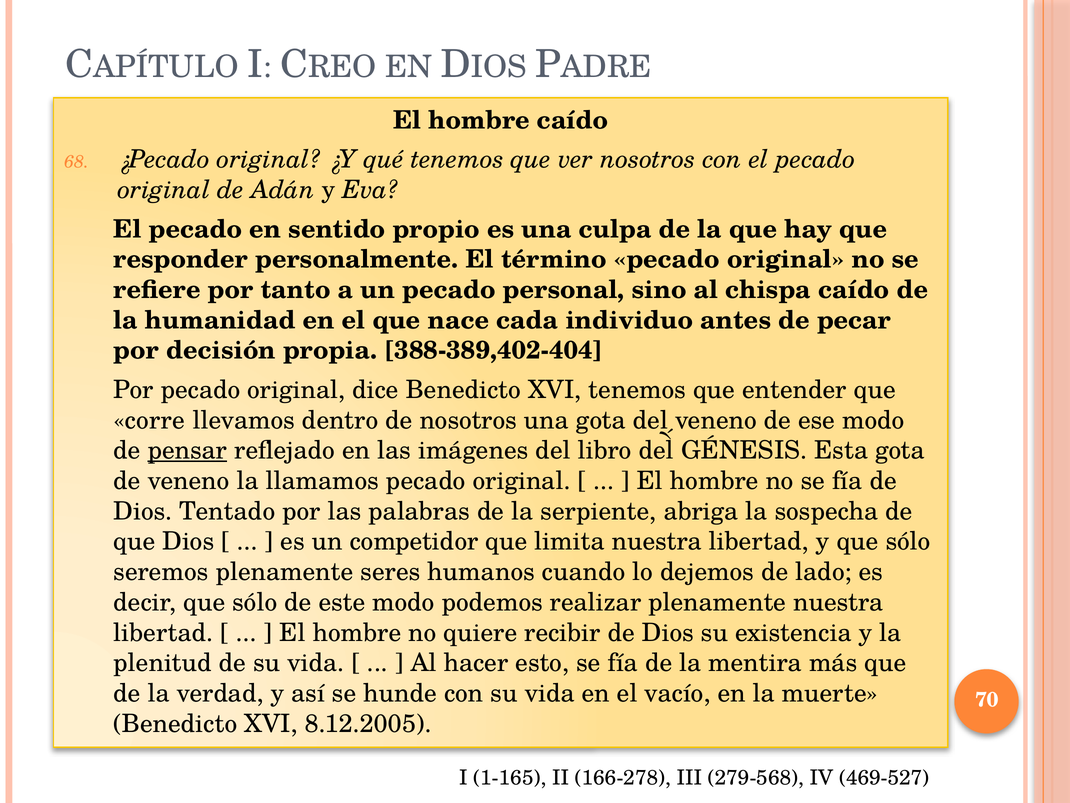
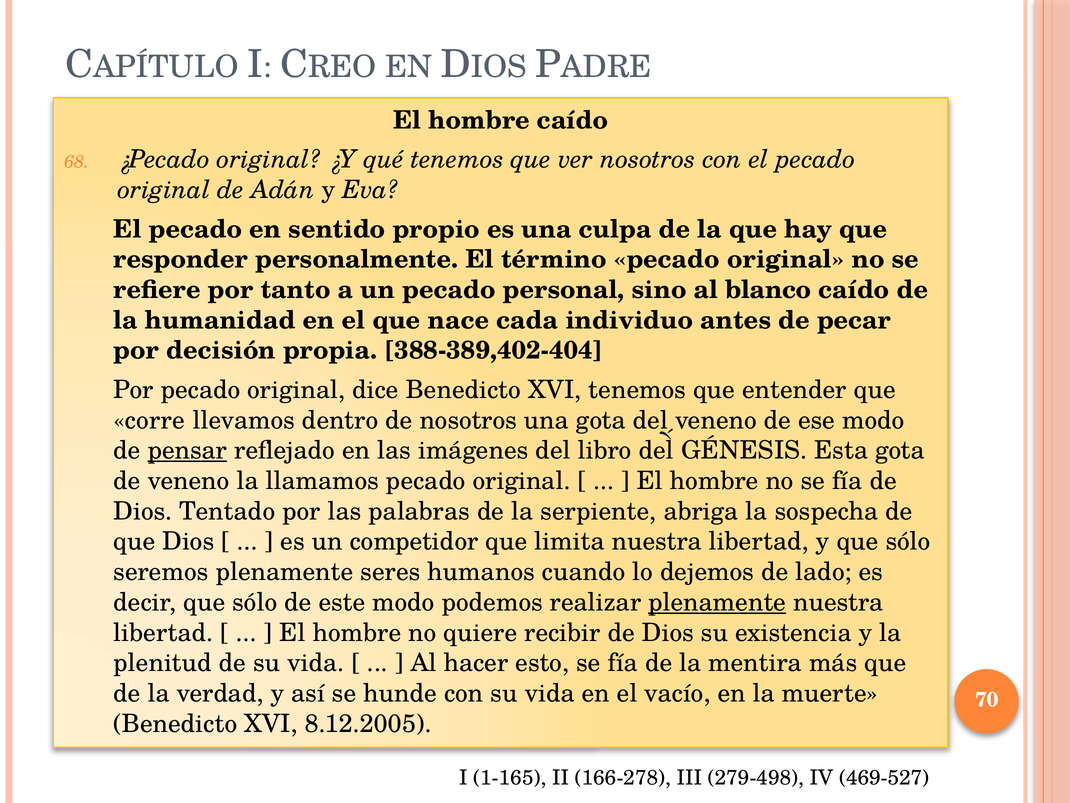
chispa: chispa -> blanco (768, 290)
plenamente underline: none -> present (717, 602)
279-568: 279-568 -> 279-498 (756, 778)
